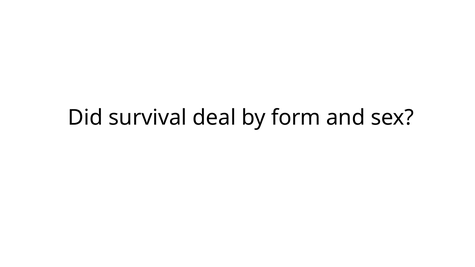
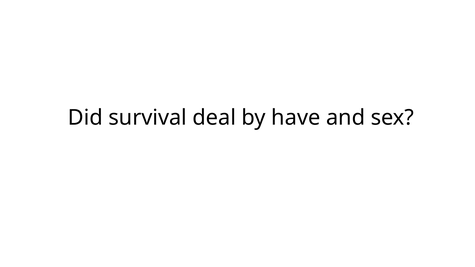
form: form -> have (296, 118)
